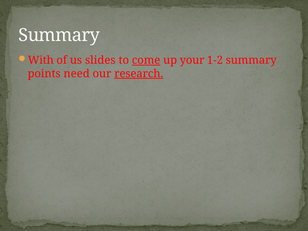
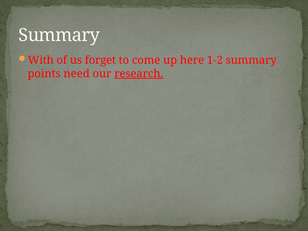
slides: slides -> forget (100, 60)
come underline: present -> none (146, 60)
your: your -> here (192, 60)
